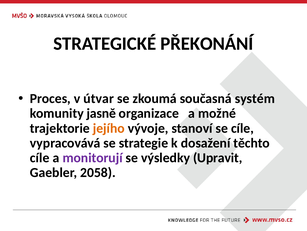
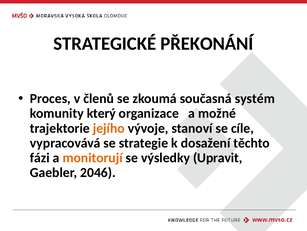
útvar: útvar -> členů (99, 98)
jasně: jasně -> který (101, 113)
cíle: cíle -> fázi (40, 157)
monitorují colour: purple -> orange (93, 157)
2058: 2058 -> 2046 (98, 172)
